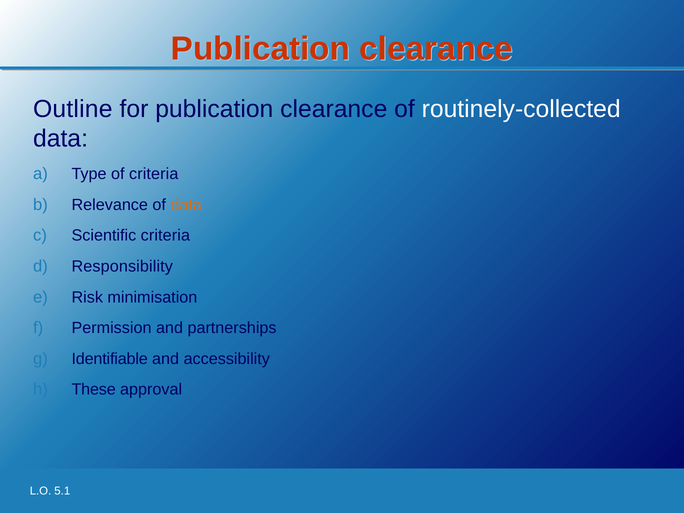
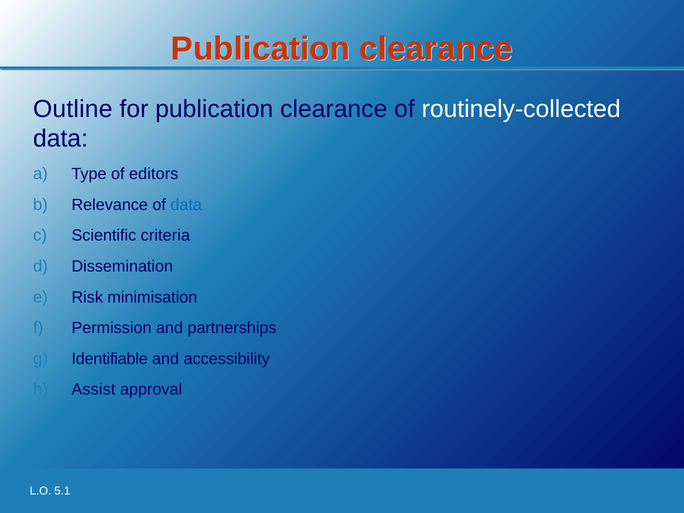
of criteria: criteria -> editors (154, 174)
data colour: orange -> blue (186, 205)
Responsibility: Responsibility -> Dissemination (122, 266)
These: These -> Assist (93, 390)
